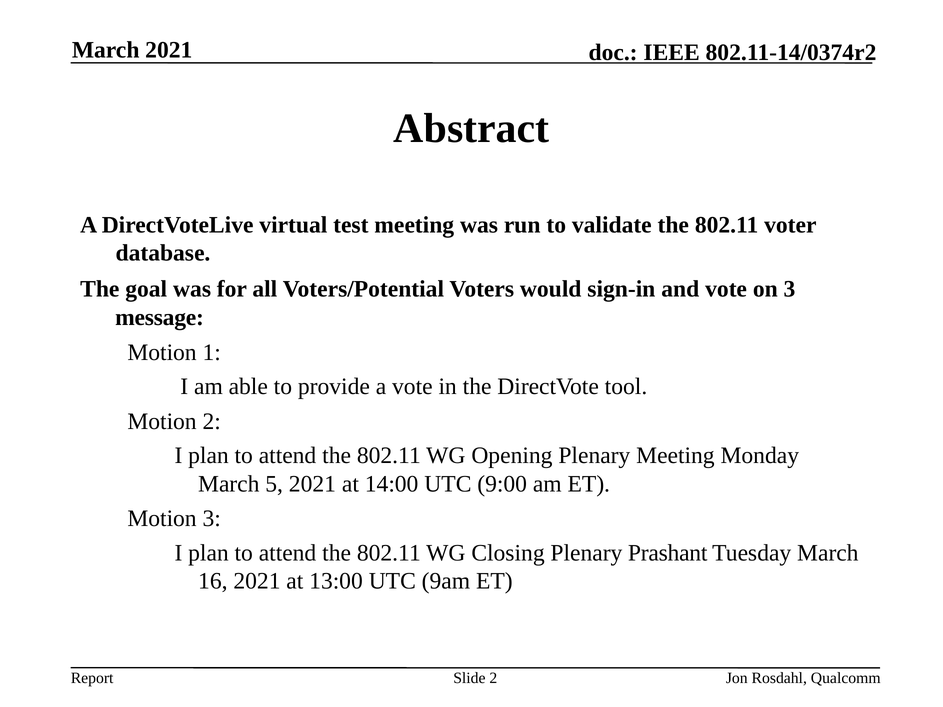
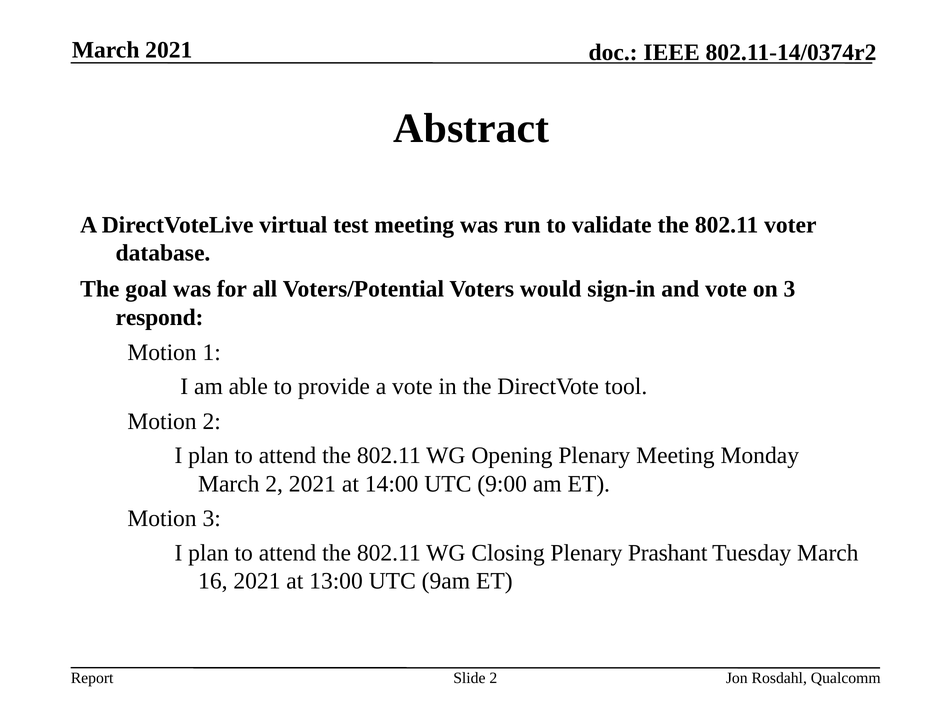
message: message -> respond (160, 318)
March 5: 5 -> 2 (274, 484)
